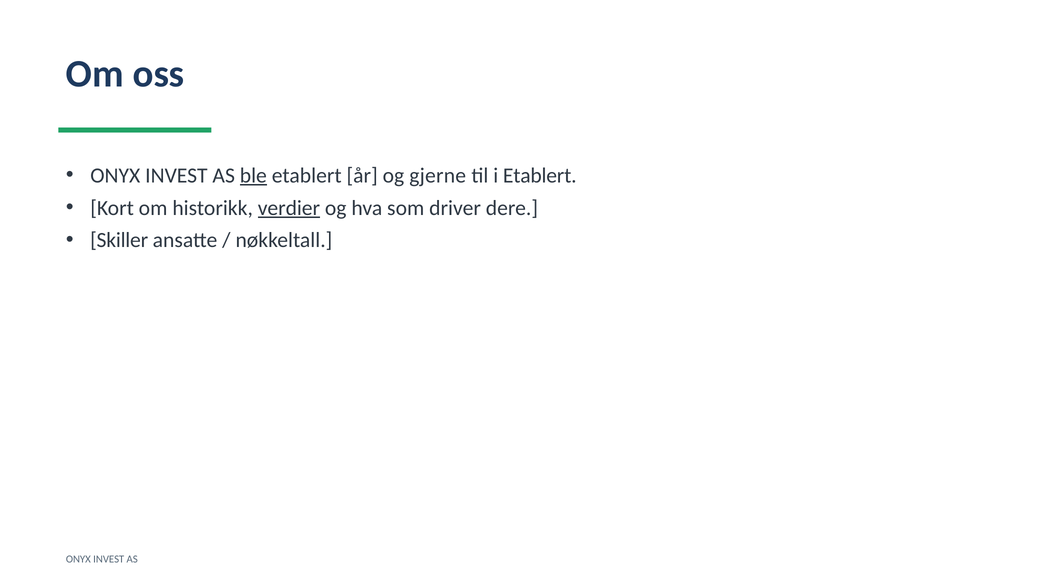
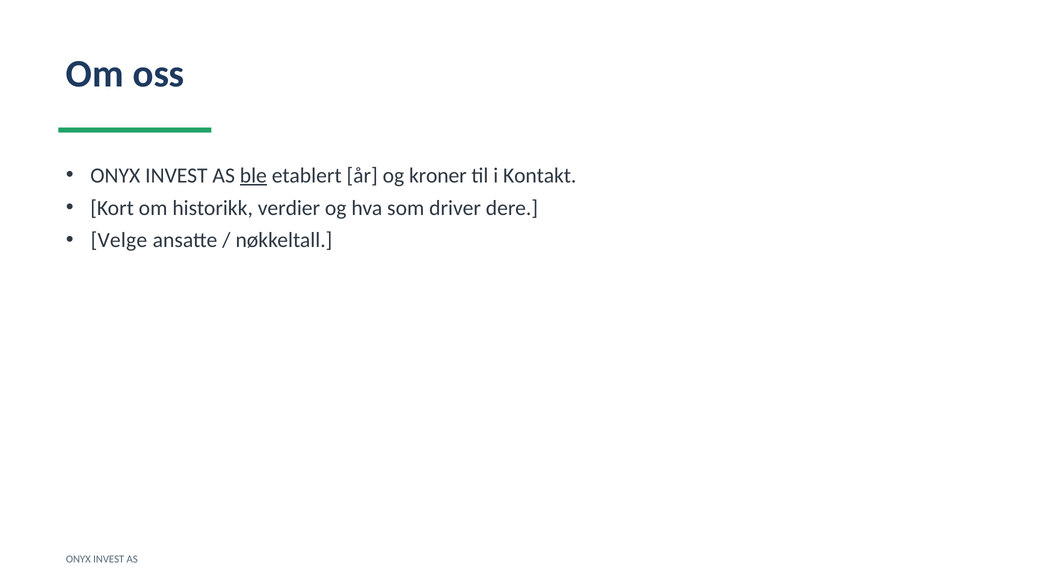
gjerne: gjerne -> kroner (438, 176)
i Etablert: Etablert -> Kontakt (540, 176)
verdier underline: present -> none (289, 208)
Skiller: Skiller -> Velge (119, 240)
